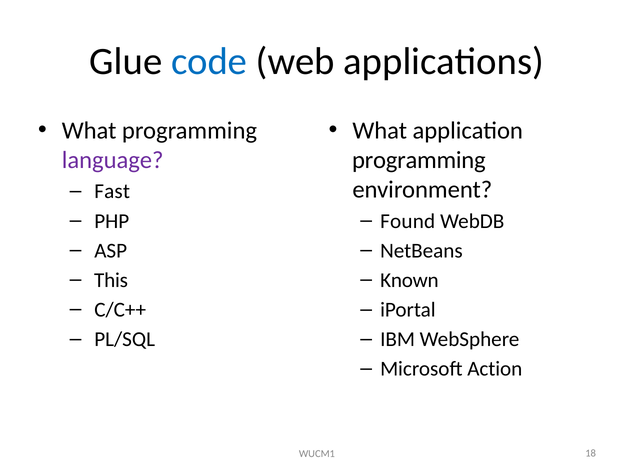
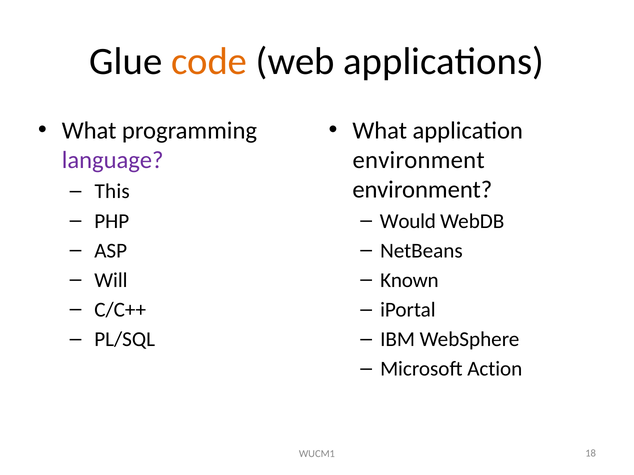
code colour: blue -> orange (209, 61)
programming: programming -> environment (419, 160)
Fast: Fast -> This (112, 192)
Found: Found -> Would (408, 221)
This: This -> Will (111, 280)
